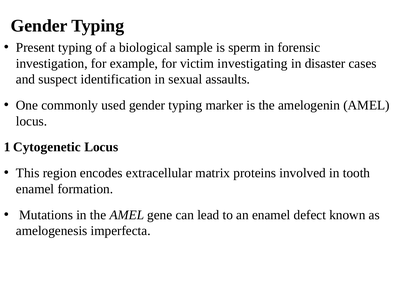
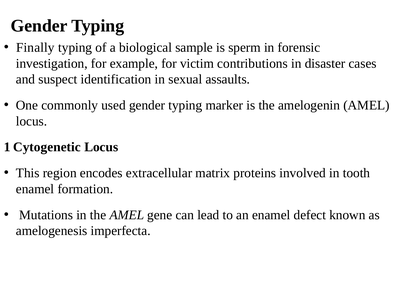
Present: Present -> Finally (35, 47)
investigating: investigating -> contributions (253, 63)
